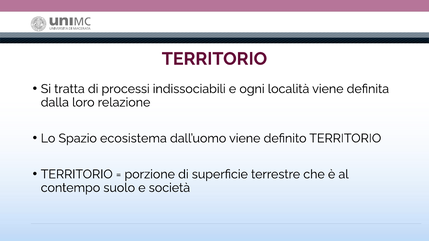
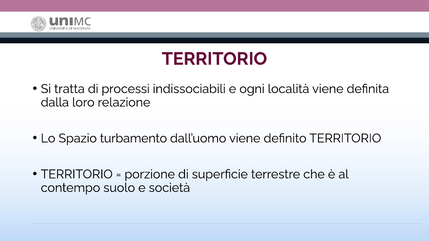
ecosistema: ecosistema -> turbamento (133, 138)
